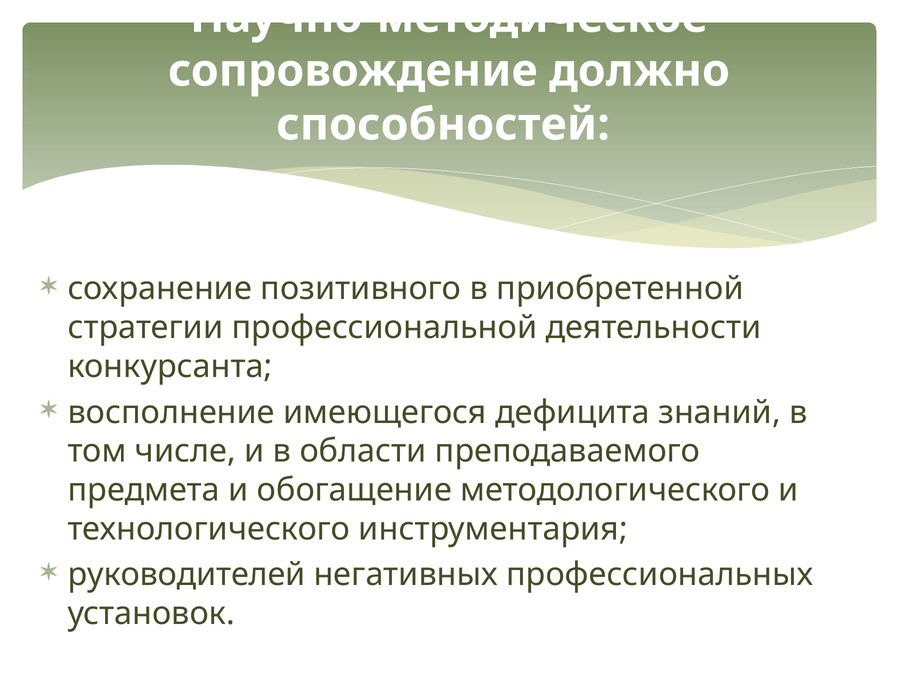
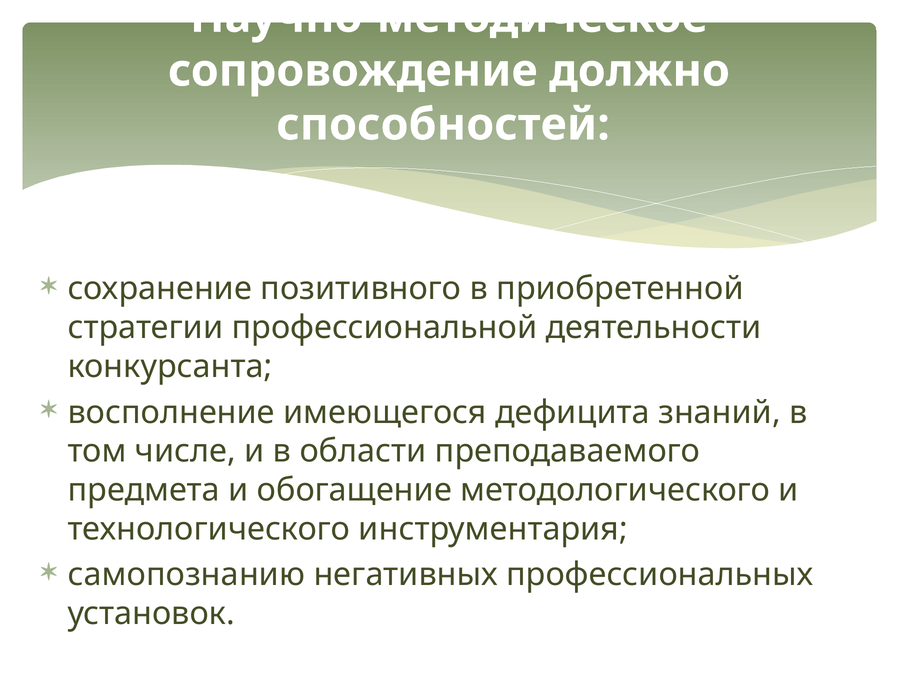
руководителей: руководителей -> самопознанию (186, 575)
